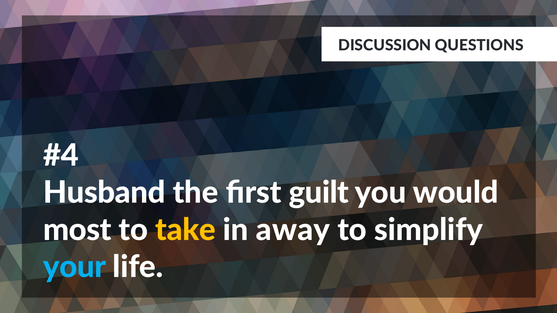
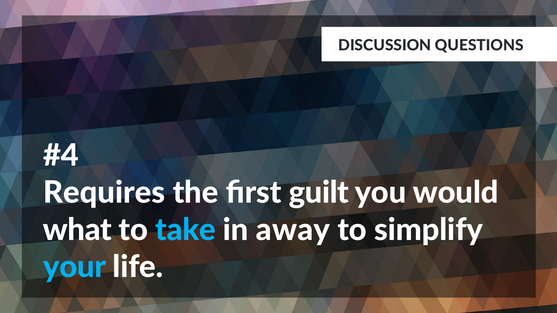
Husband: Husband -> Requires (104, 193)
most: most -> what (77, 230)
take colour: yellow -> light blue (185, 230)
